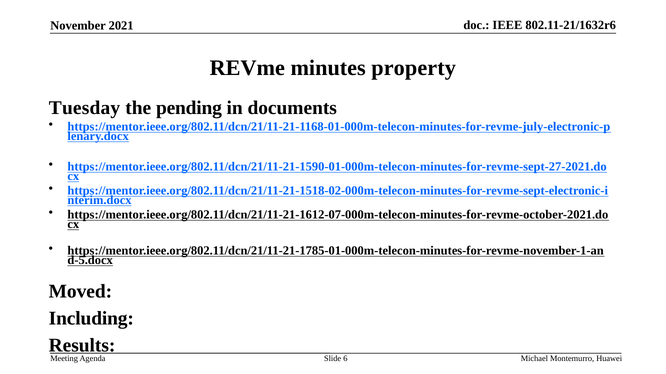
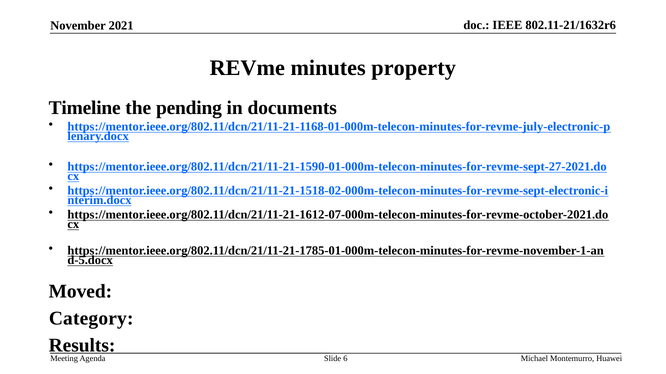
Tuesday: Tuesday -> Timeline (85, 108)
Including: Including -> Category (91, 319)
